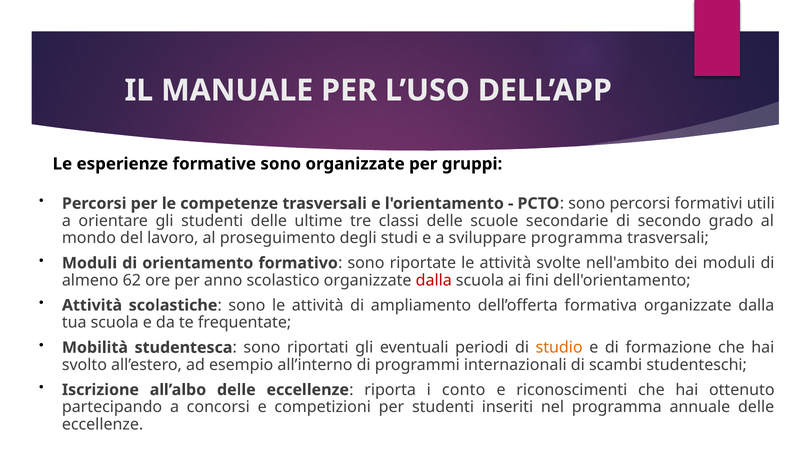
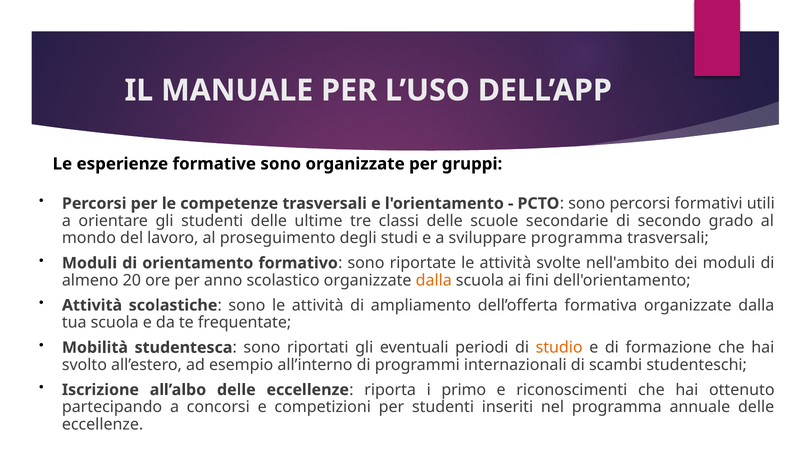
62: 62 -> 20 (132, 281)
dalla colour: red -> orange (434, 281)
conto: conto -> primo (464, 390)
